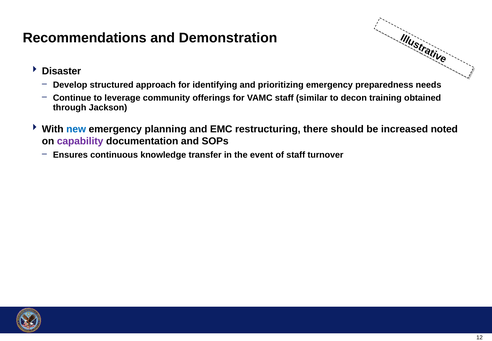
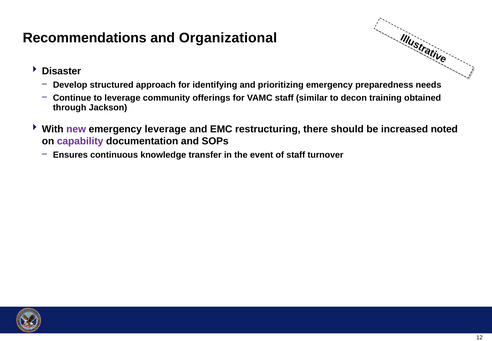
Demonstration: Demonstration -> Organizational (228, 38)
new colour: blue -> purple (76, 129)
emergency planning: planning -> leverage (166, 129)
